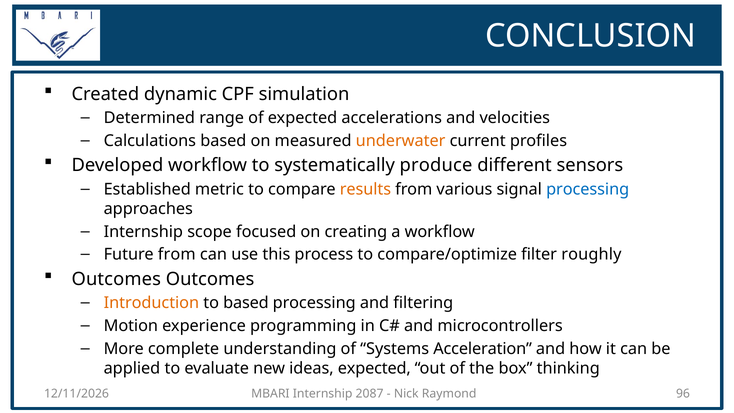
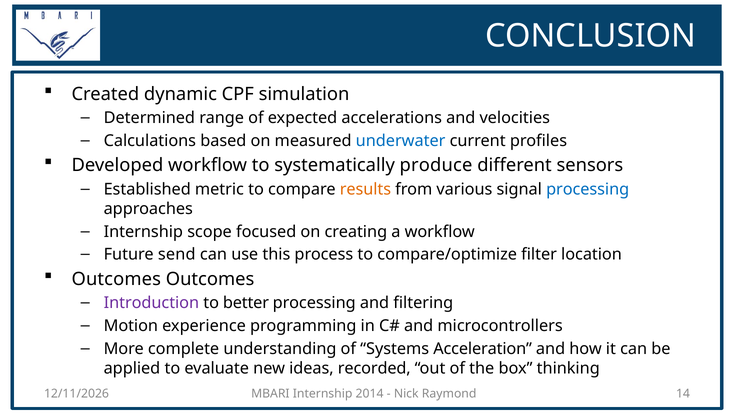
underwater colour: orange -> blue (401, 141)
Future from: from -> send (177, 254)
roughly: roughly -> location (591, 254)
Introduction colour: orange -> purple (151, 303)
to based: based -> better (246, 303)
ideas expected: expected -> recorded (374, 368)
2087: 2087 -> 2014 (370, 394)
96: 96 -> 14 (683, 394)
